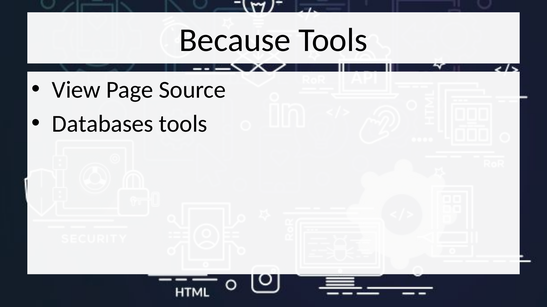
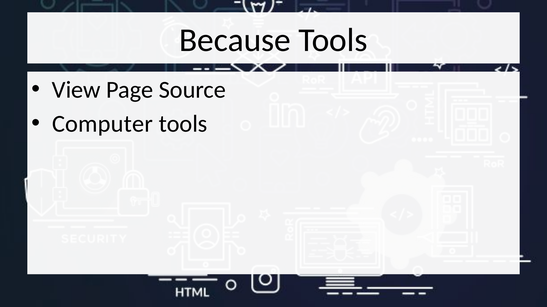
Databases: Databases -> Computer (103, 124)
